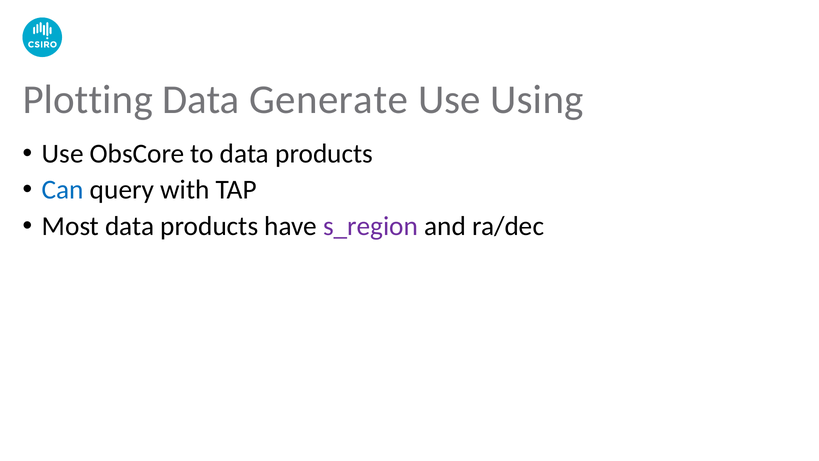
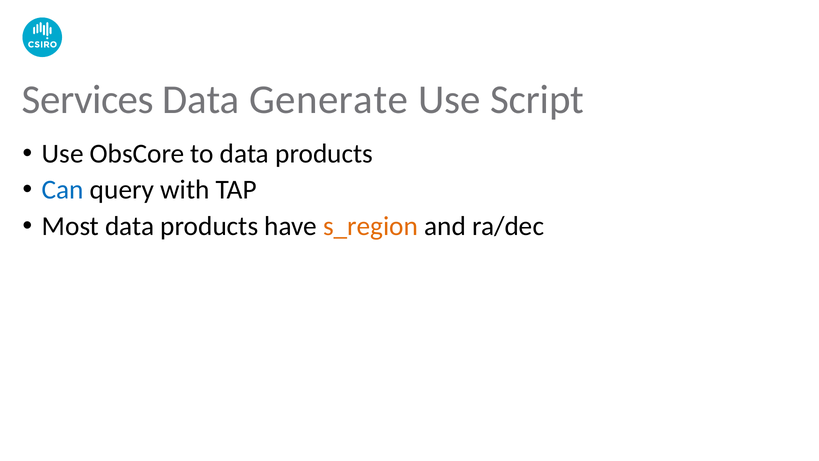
Plotting: Plotting -> Services (88, 100)
Using: Using -> Script (537, 100)
s_region colour: purple -> orange (371, 226)
